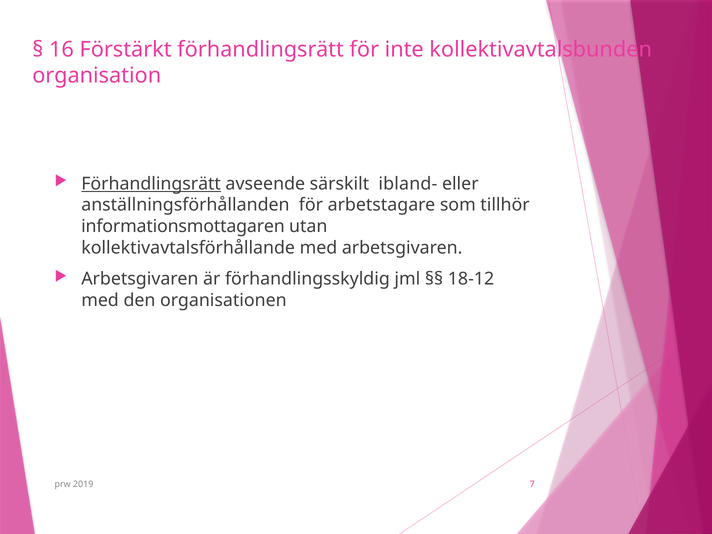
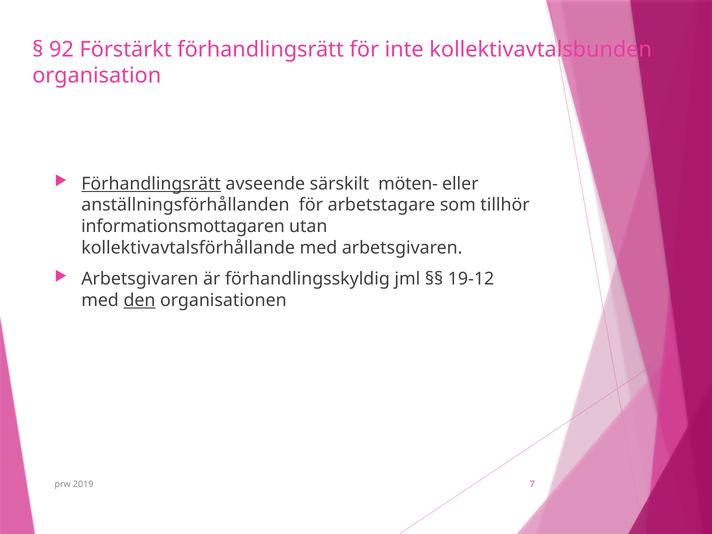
16: 16 -> 92 (61, 50)
ibland-: ibland- -> möten- (408, 184)
18-12: 18-12 -> 19-12 (471, 279)
den underline: none -> present (139, 300)
